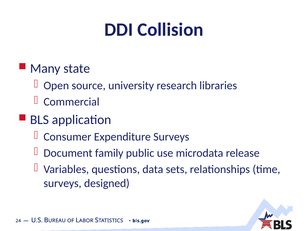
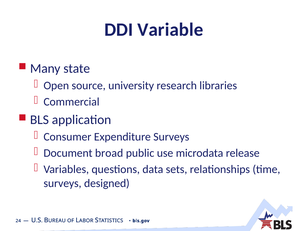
Collision: Collision -> Variable (170, 30)
family: family -> broad (109, 153)
